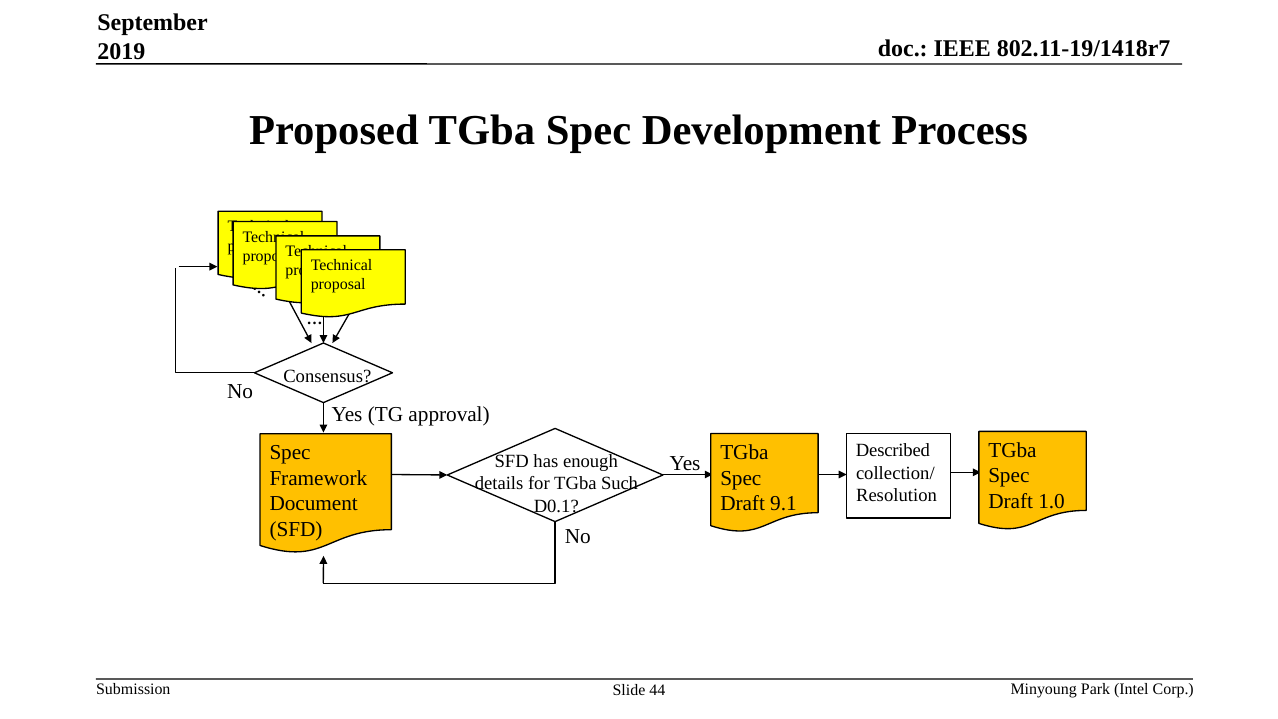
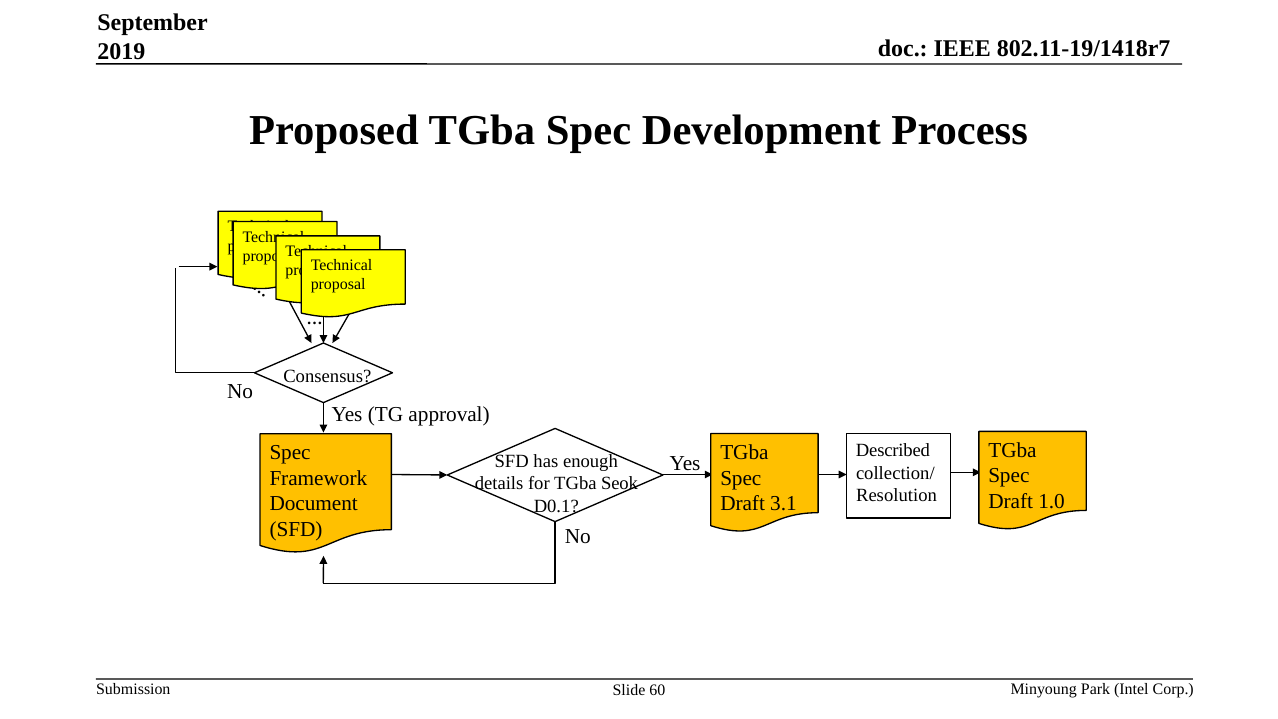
Such: Such -> Seok (620, 484)
9.1: 9.1 -> 3.1 (783, 504)
44: 44 -> 60 (657, 690)
